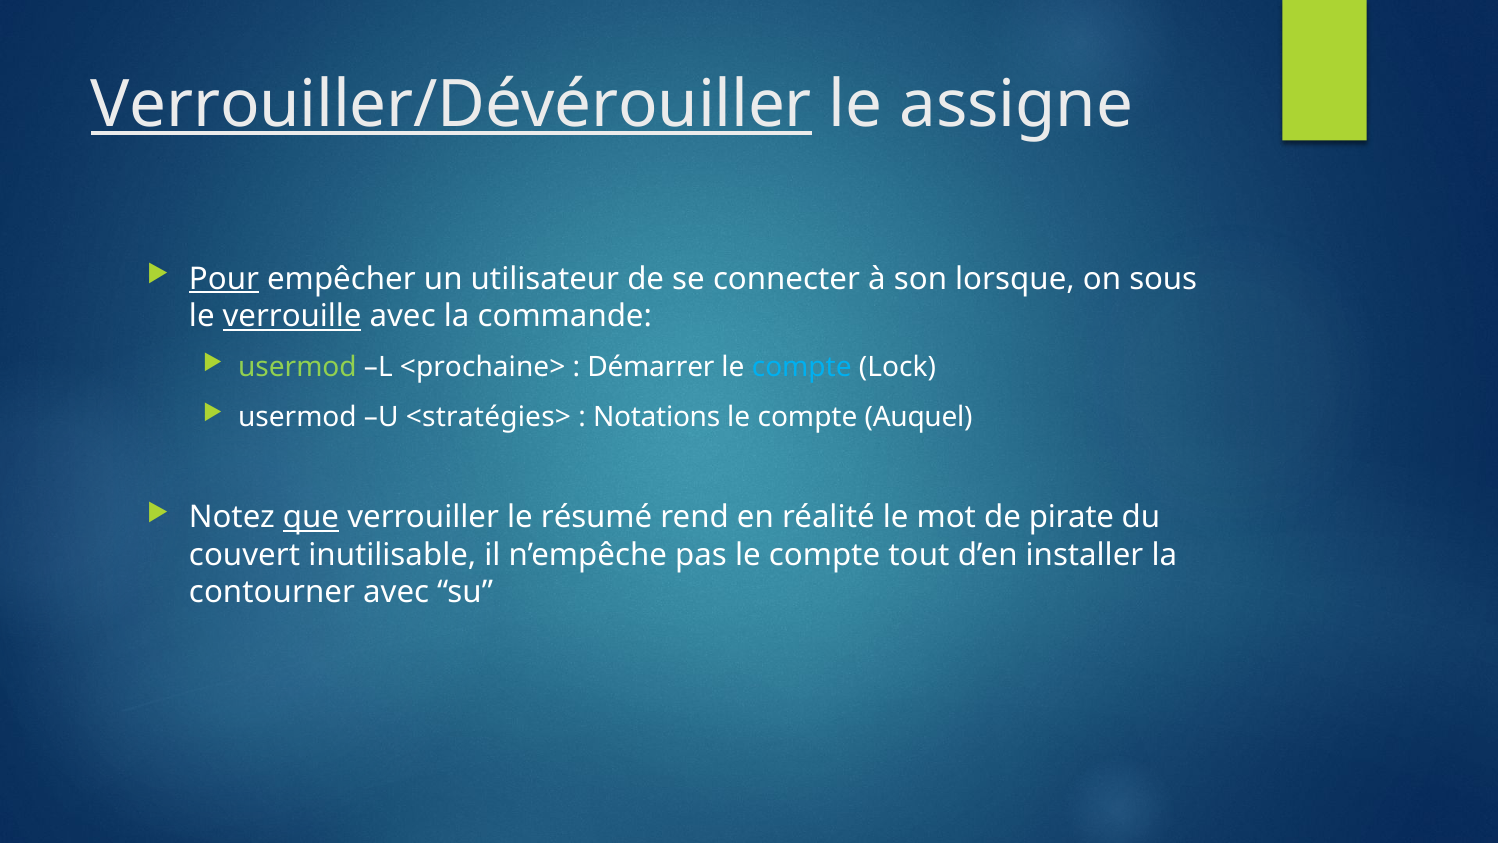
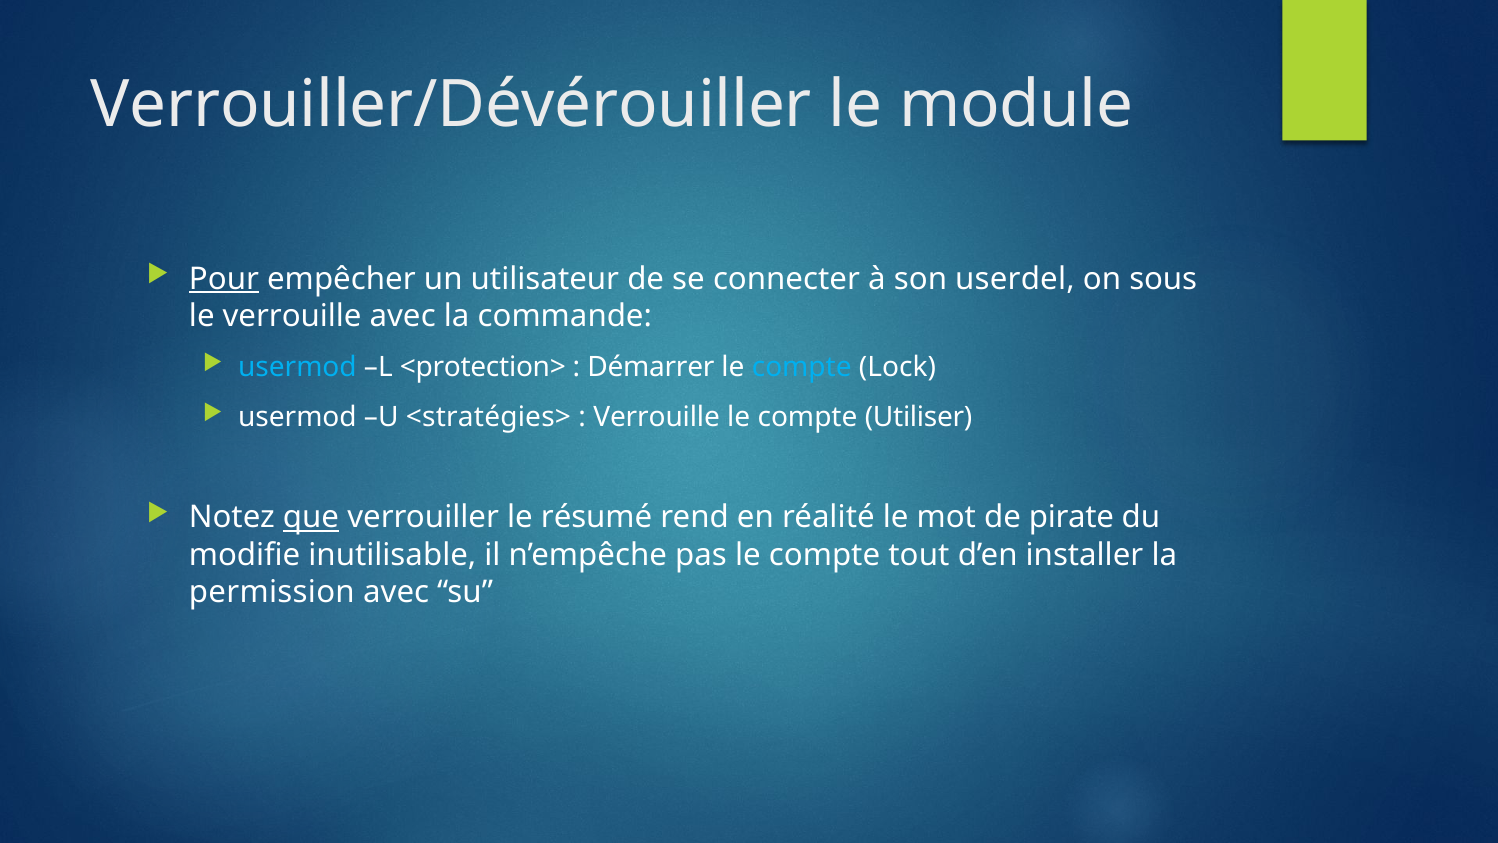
Verrouiller/Dévérouiller underline: present -> none (451, 105)
assigne: assigne -> module (1016, 105)
lorsque: lorsque -> userdel (1015, 279)
verrouille underline: present -> none (292, 316)
usermod colour: light green -> light blue (297, 367)
<prochaine>: <prochaine> -> <protection> (483, 367)
Notations: Notations -> Verrouille (657, 417)
Auquel: Auquel -> Utiliser (919, 417)
couvert: couvert -> modifie (245, 555)
contourner: contourner -> permission (272, 592)
